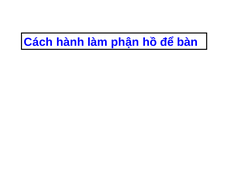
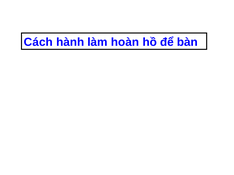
phận: phận -> hoàn (125, 42)
